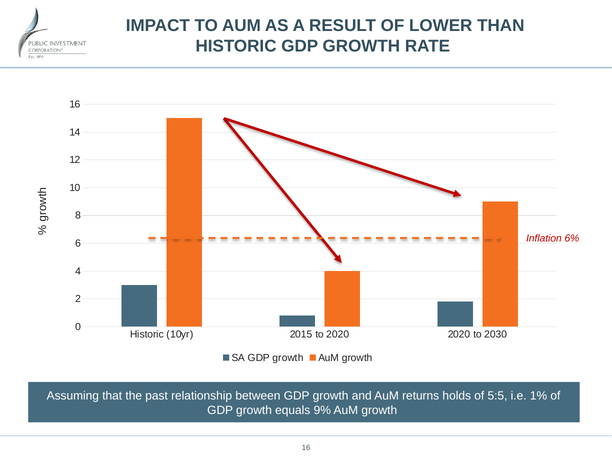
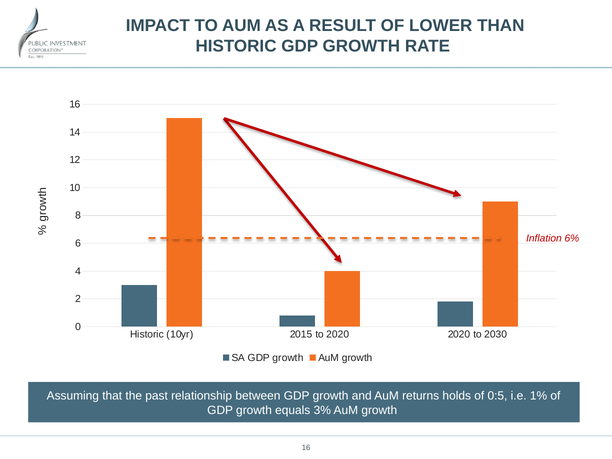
5:5: 5:5 -> 0:5 (497, 396)
9%: 9% -> 3% (322, 410)
